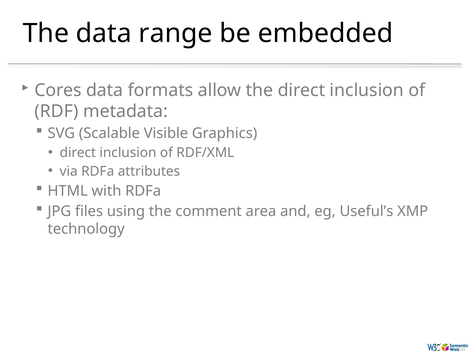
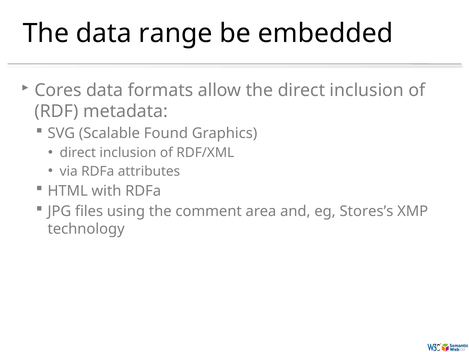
Visible: Visible -> Found (166, 133)
Useful’s: Useful’s -> Stores’s (366, 211)
